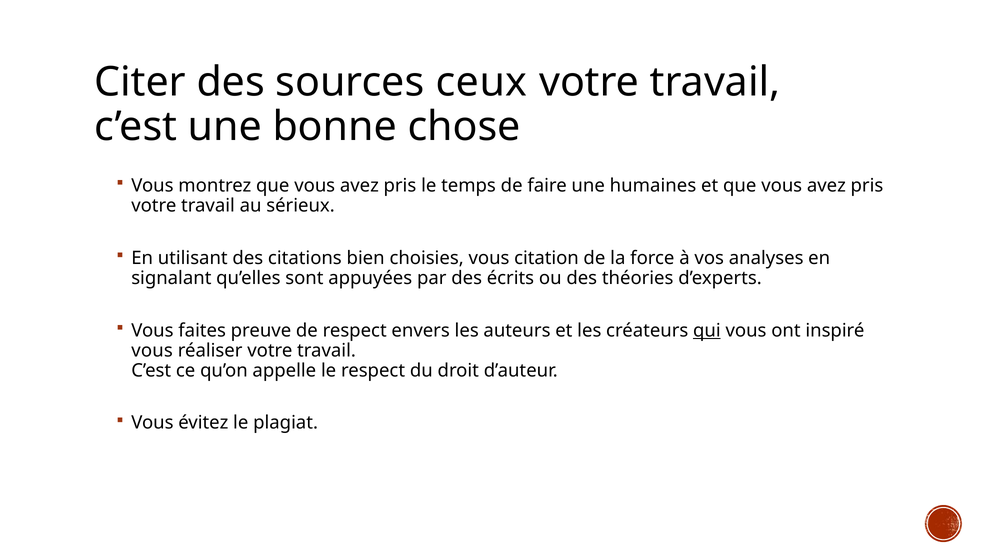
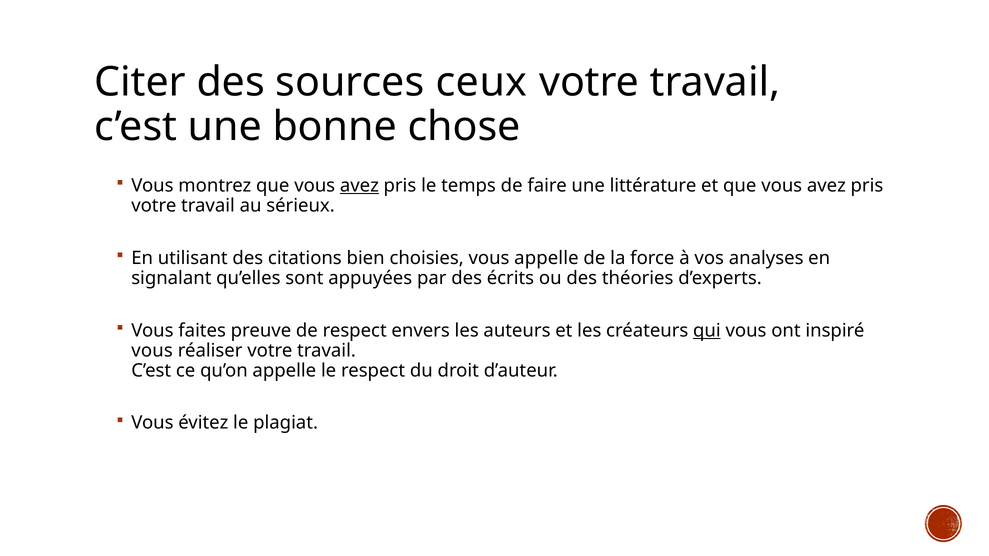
avez underline: none -> present (359, 186)
humaines: humaines -> littérature (653, 186)
vous citation: citation -> appelle (546, 258)
